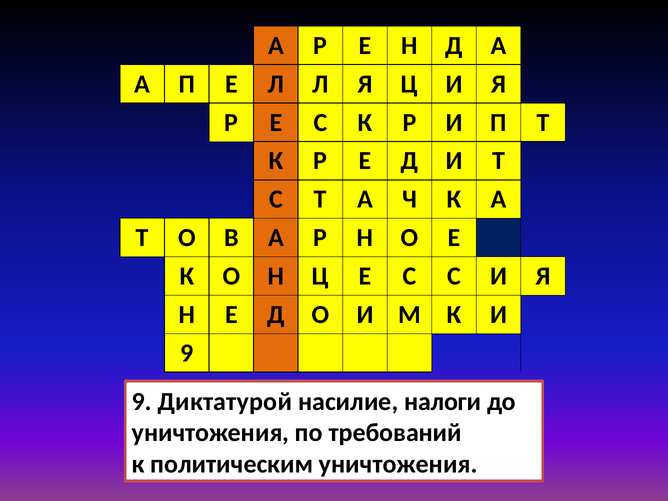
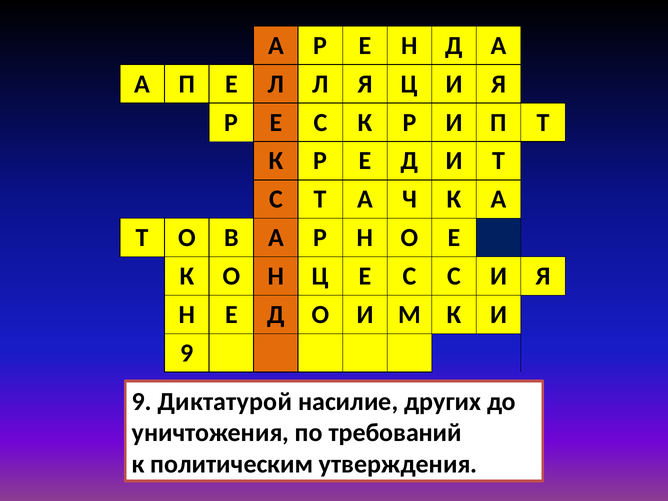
налоги: налоги -> других (443, 402)
политическим уничтожения: уничтожения -> утверждения (398, 464)
